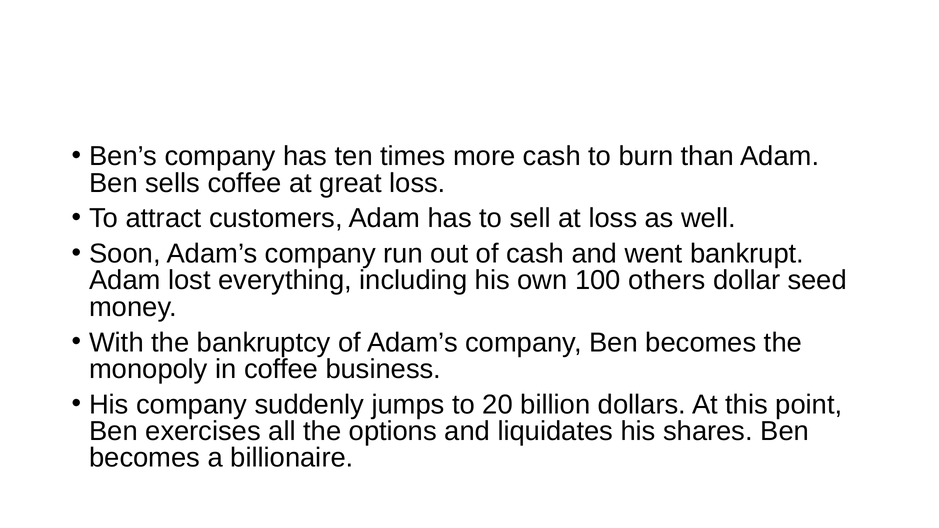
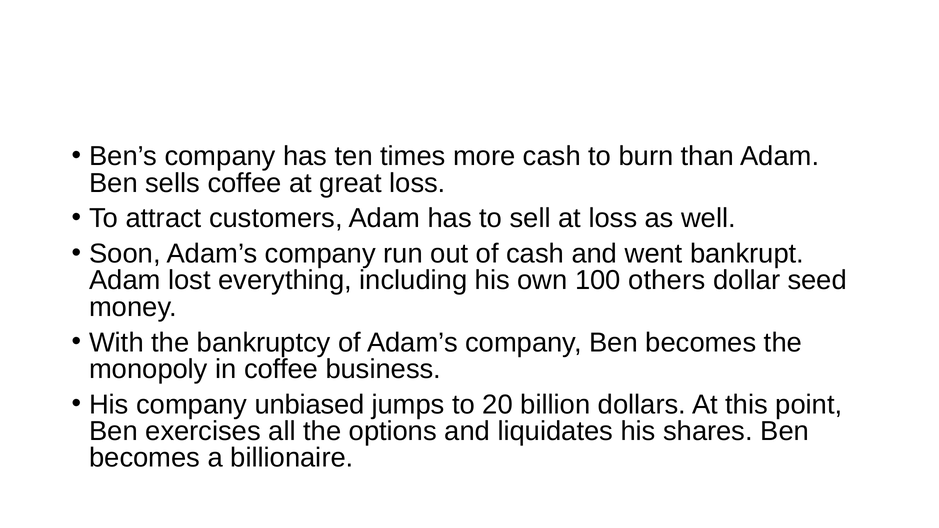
suddenly: suddenly -> unbiased (309, 405)
